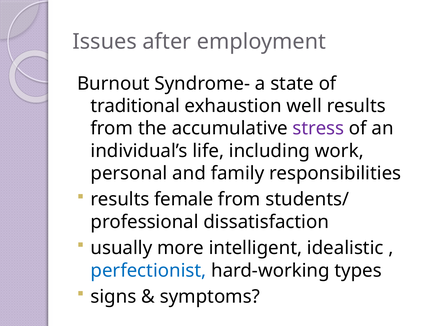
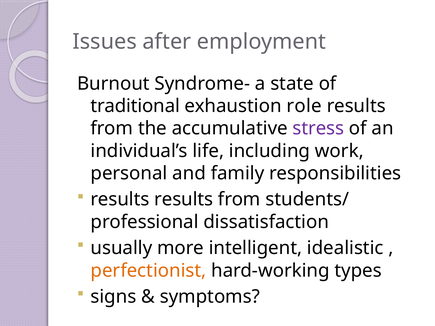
well: well -> role (304, 106)
results female: female -> results (184, 200)
perfectionist colour: blue -> orange (148, 271)
